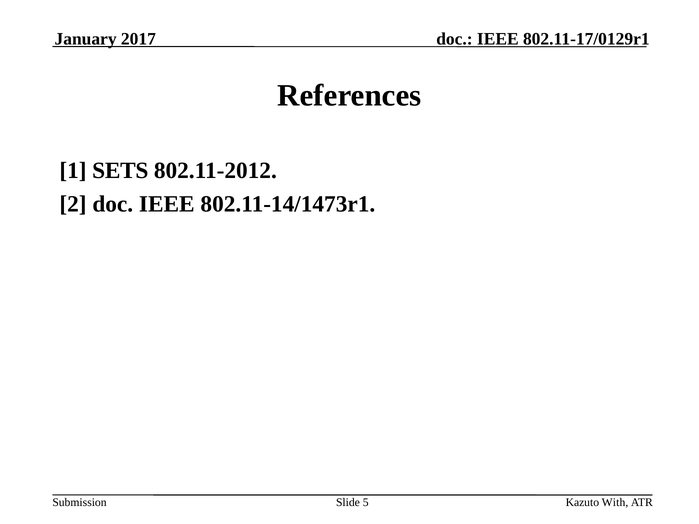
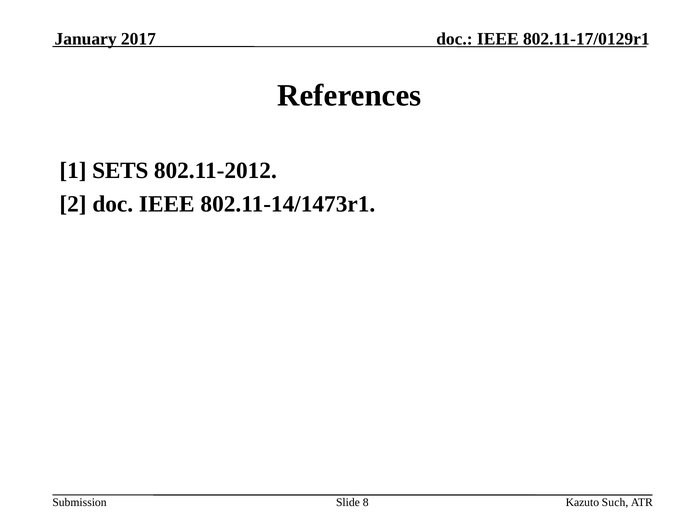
5: 5 -> 8 (366, 503)
With: With -> Such (615, 503)
